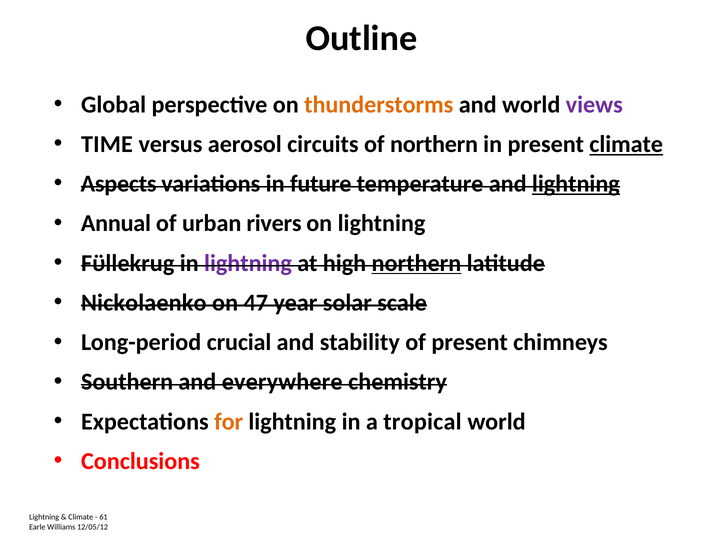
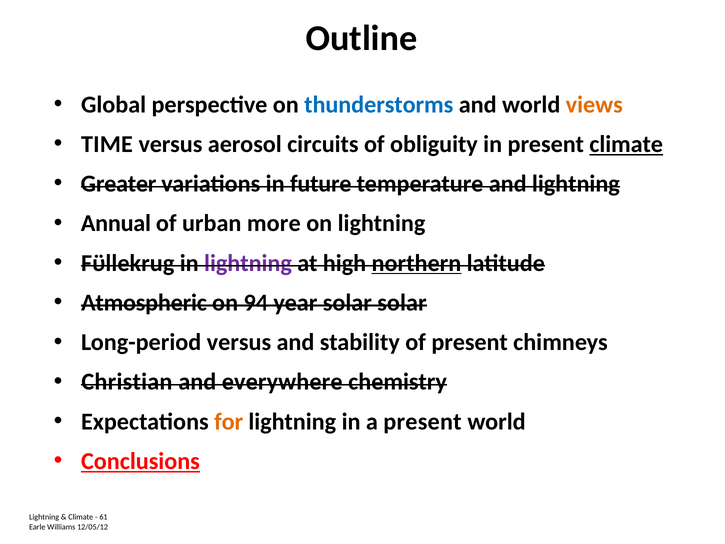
thunderstorms colour: orange -> blue (379, 105)
views colour: purple -> orange (594, 105)
of northern: northern -> obliguity (434, 144)
Aspects: Aspects -> Greater (119, 184)
lightning underline: present -> none (576, 184)
rivers: rivers -> more (274, 223)
Nickolaenko: Nickolaenko -> Atmospheric (144, 303)
47: 47 -> 94 (256, 303)
solar scale: scale -> solar (402, 303)
Long-period crucial: crucial -> versus (239, 342)
Southern: Southern -> Christian (127, 382)
a tropical: tropical -> present (422, 421)
Conclusions underline: none -> present (140, 461)
